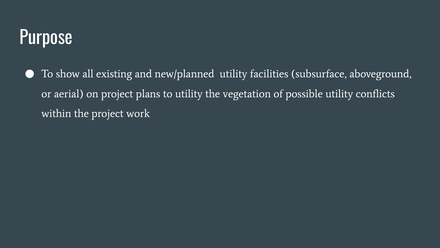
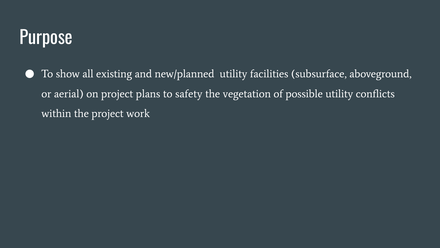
to utility: utility -> safety (189, 94)
